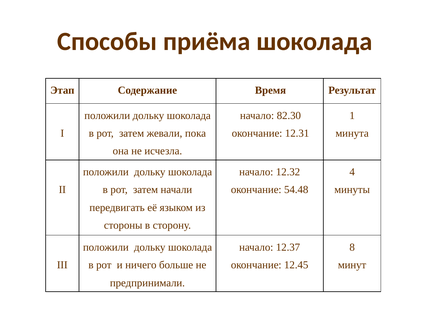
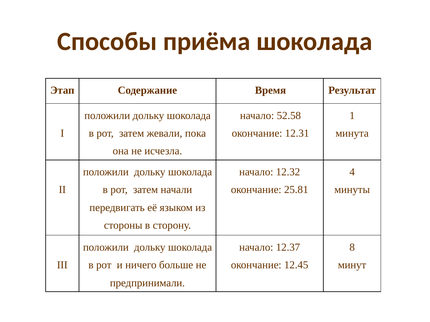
82.30: 82.30 -> 52.58 (289, 116)
54.48: 54.48 -> 25.81 (296, 190)
